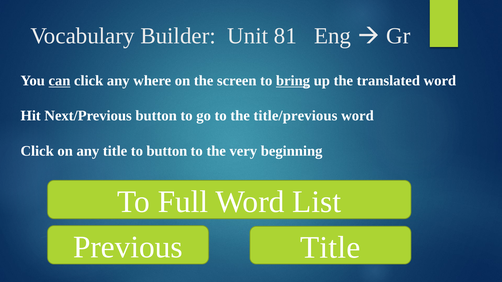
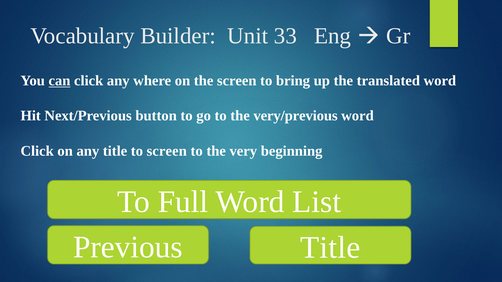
81: 81 -> 33 (285, 36)
bring underline: present -> none (293, 81)
title/previous: title/previous -> very/previous (296, 116)
to button: button -> screen (167, 151)
